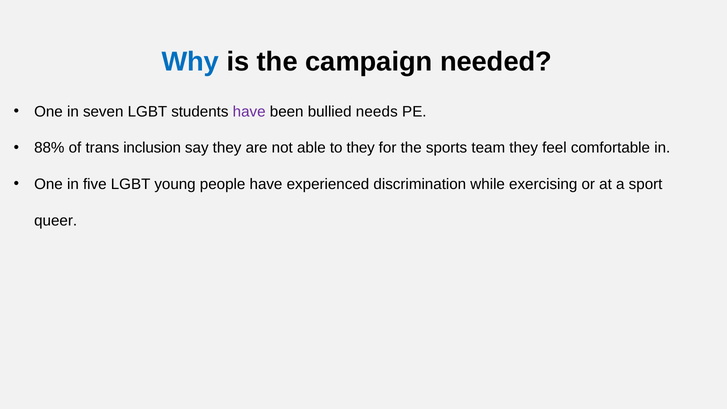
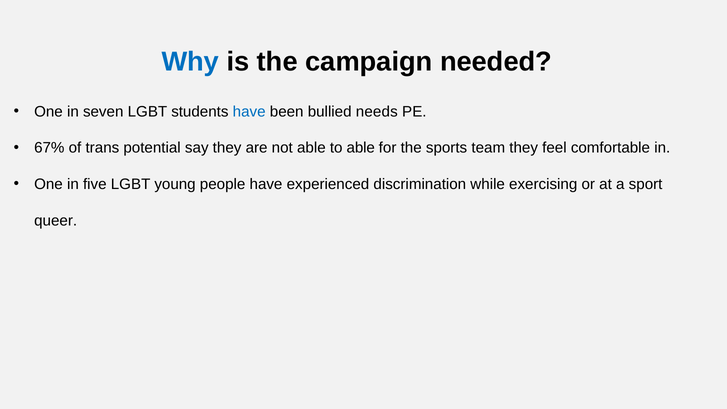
have colour: purple -> blue (249, 112)
88%: 88% -> 67% (49, 148)
inclusion: inclusion -> potential (152, 148)
to they: they -> able (361, 148)
